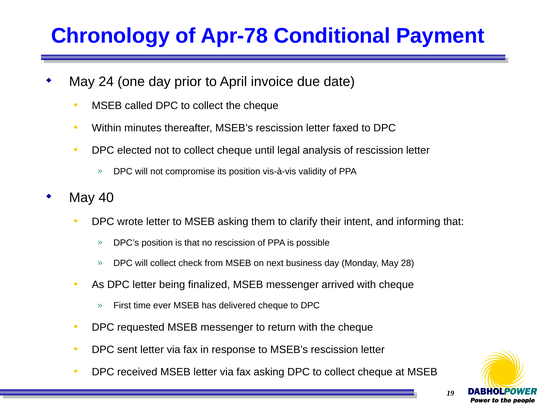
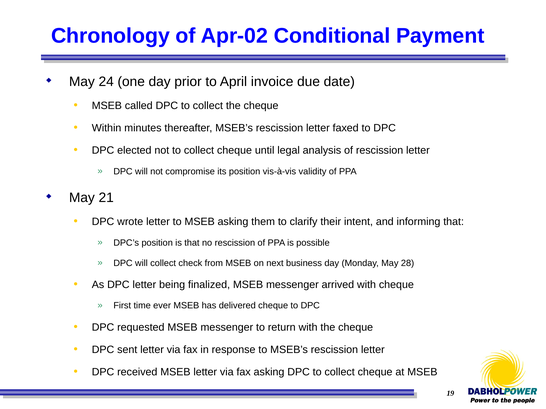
Apr-78: Apr-78 -> Apr-02 (234, 36)
40: 40 -> 21 (106, 198)
